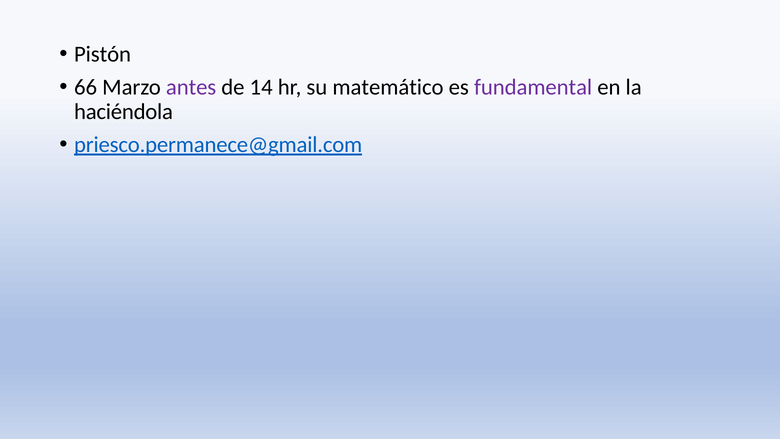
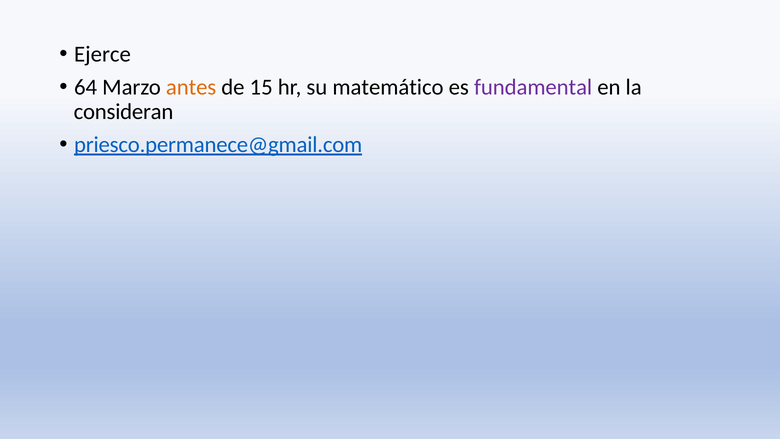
Pistón: Pistón -> Ejerce (103, 54)
66: 66 -> 64 (86, 87)
antes colour: purple -> orange (191, 87)
14: 14 -> 15 (261, 87)
haciéndola: haciéndola -> consideran (124, 112)
